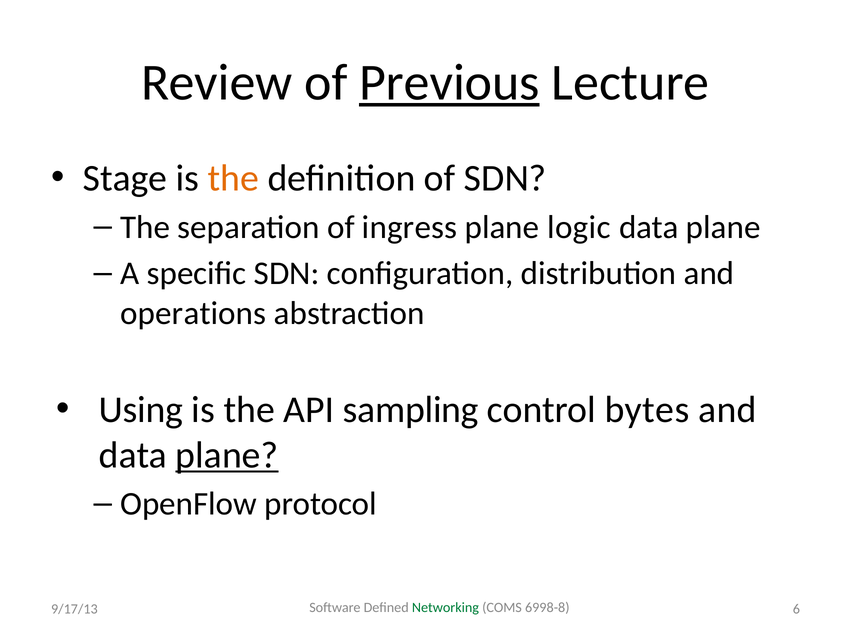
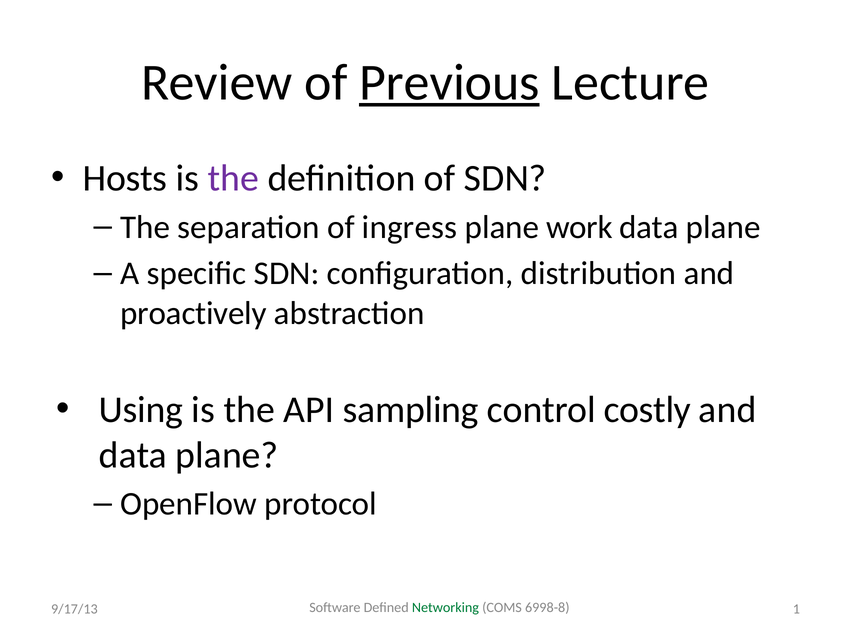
Stage: Stage -> Hosts (125, 179)
the colour: orange -> purple (233, 179)
logic: logic -> work (579, 227)
operations: operations -> proactively (193, 313)
bytes: bytes -> costly (647, 410)
plane underline: present -> none (227, 455)
6: 6 -> 1 (796, 609)
